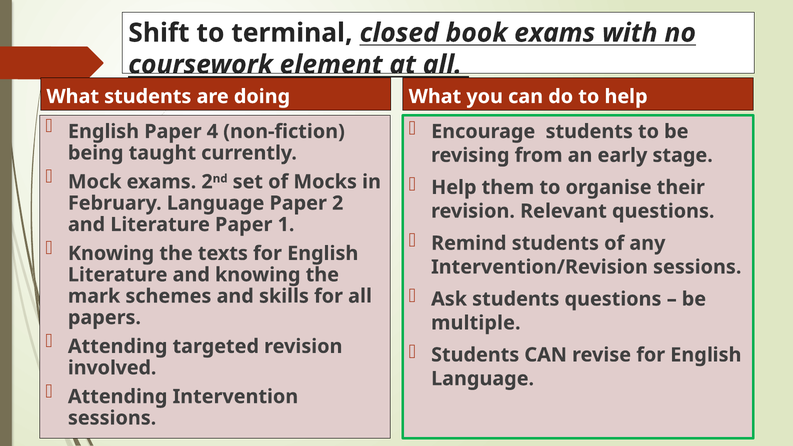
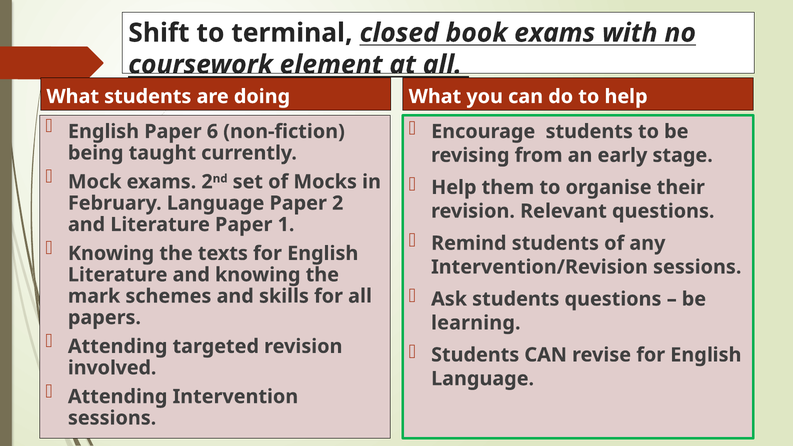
4: 4 -> 6 (212, 132)
multiple: multiple -> learning (476, 323)
